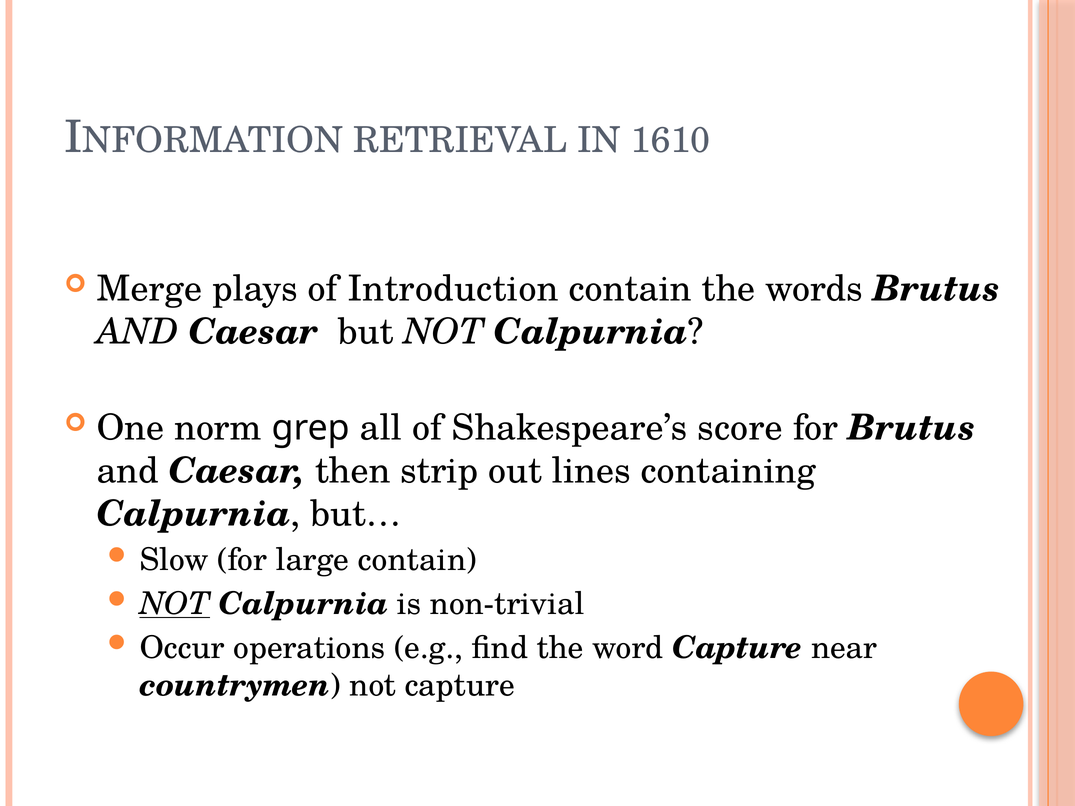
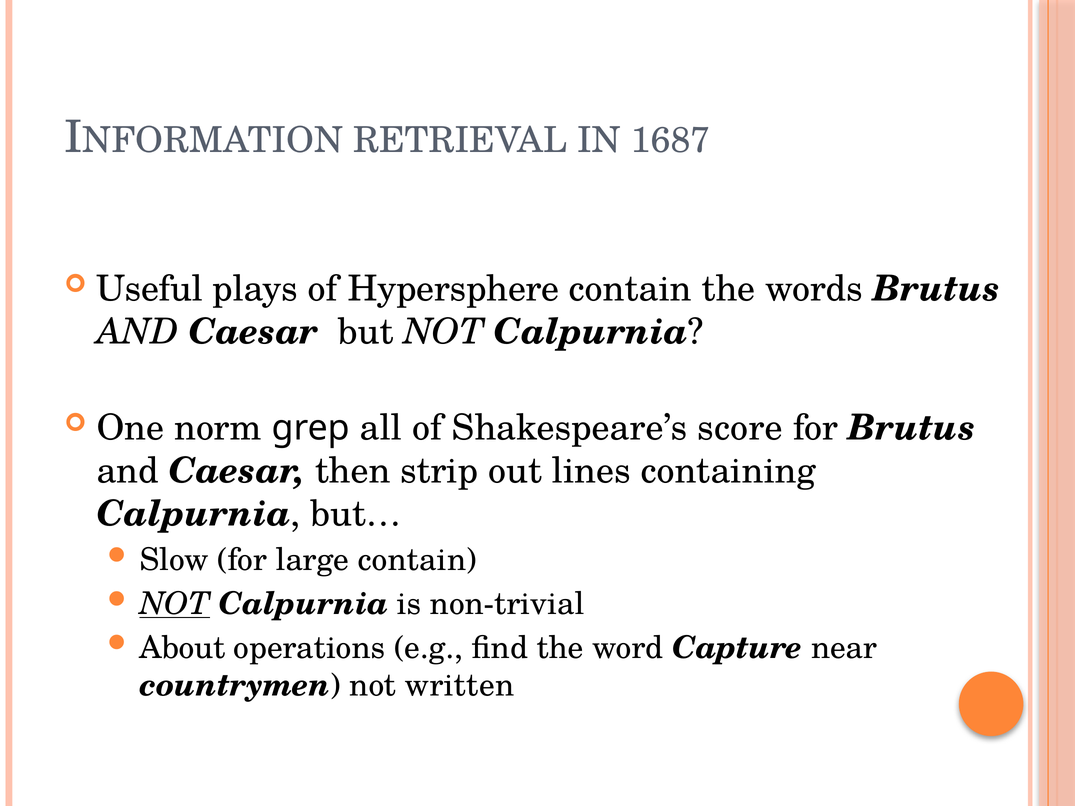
1610: 1610 -> 1687 (671, 141)
Merge: Merge -> Useful (150, 289)
Introduction: Introduction -> Hypersphere (453, 289)
Occur: Occur -> About (182, 648)
not capture: capture -> written (459, 686)
